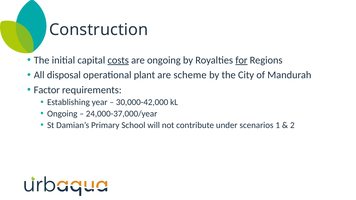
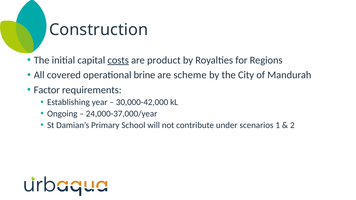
are ongoing: ongoing -> product (164, 60)
for underline: present -> none (241, 60)
disposal: disposal -> covered (64, 75)
plant: plant -> brine (144, 75)
